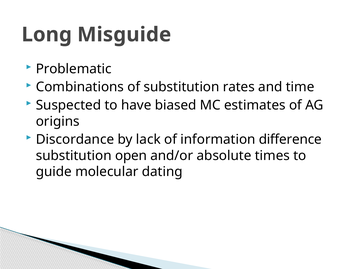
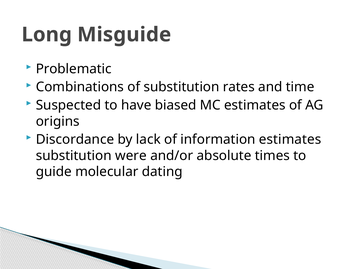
information difference: difference -> estimates (290, 140)
open: open -> were (131, 156)
